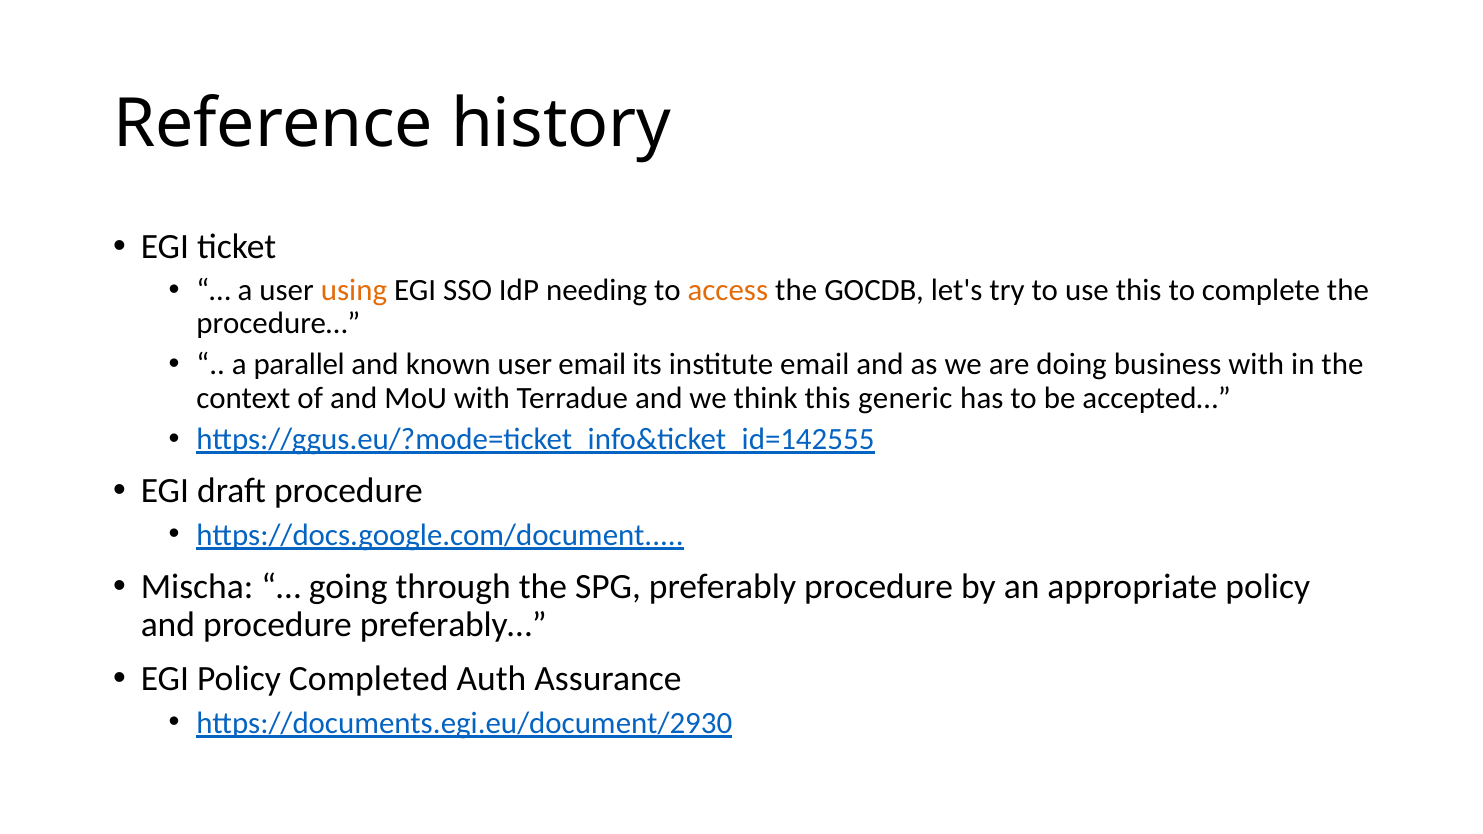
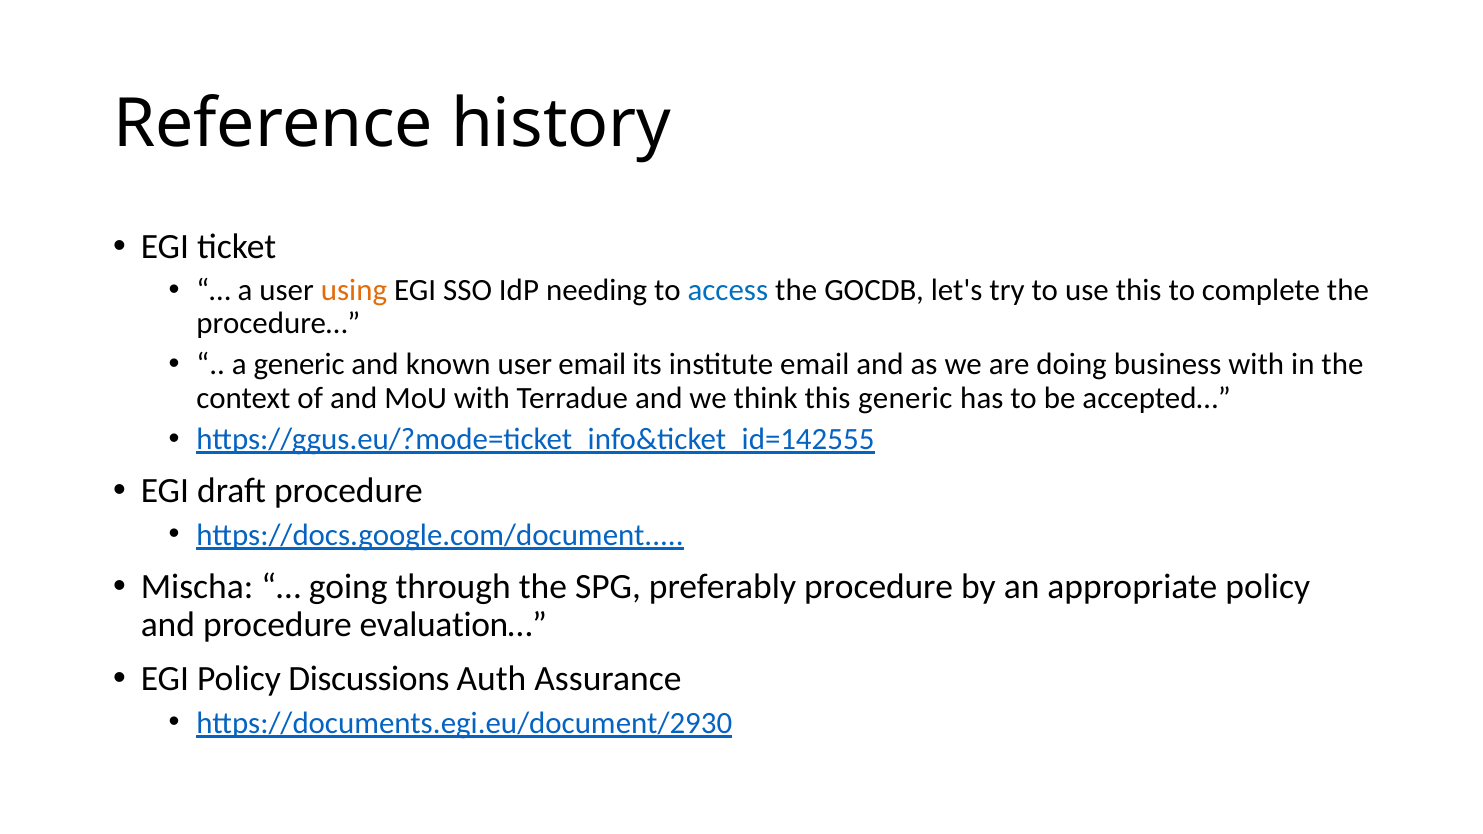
access colour: orange -> blue (728, 290)
a parallel: parallel -> generic (299, 365)
preferably…: preferably… -> evaluation… (453, 625)
Completed: Completed -> Discussions (369, 679)
